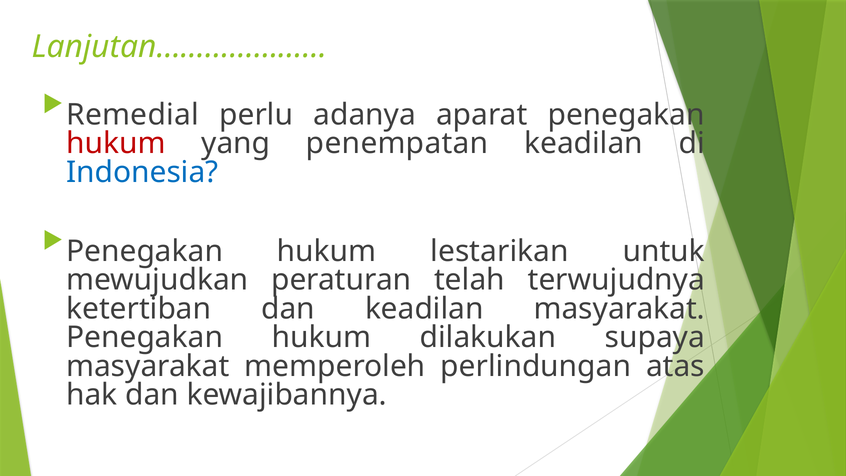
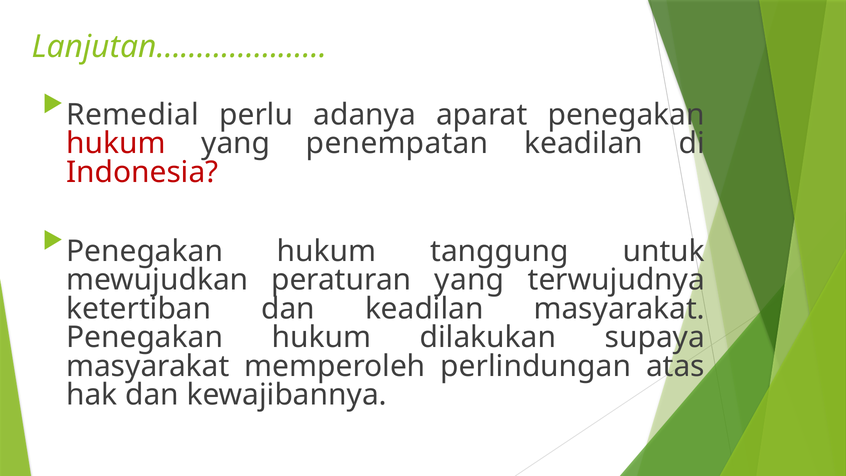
Indonesia colour: blue -> red (142, 172)
lestarikan: lestarikan -> tanggung (500, 251)
peraturan telah: telah -> yang (469, 280)
